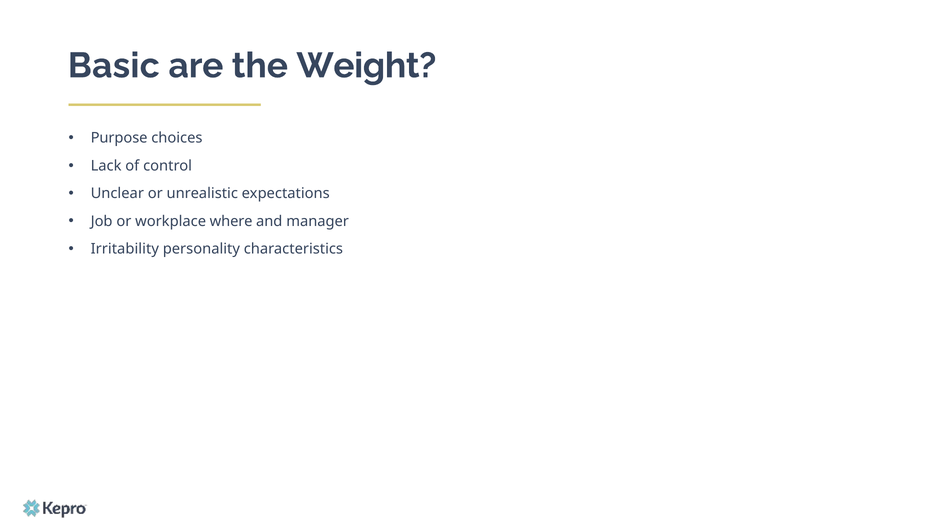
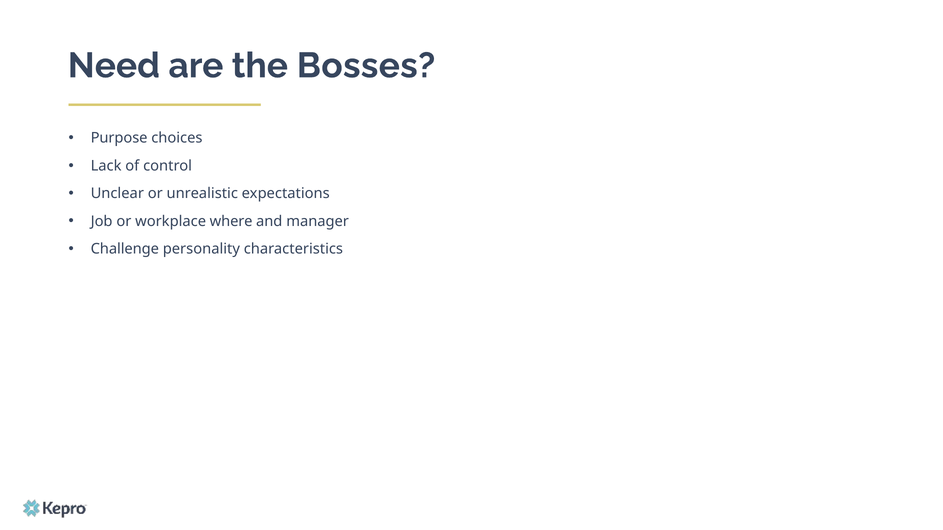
Basic: Basic -> Need (114, 66)
Weight: Weight -> Bosses (366, 66)
Irritability: Irritability -> Challenge (125, 249)
